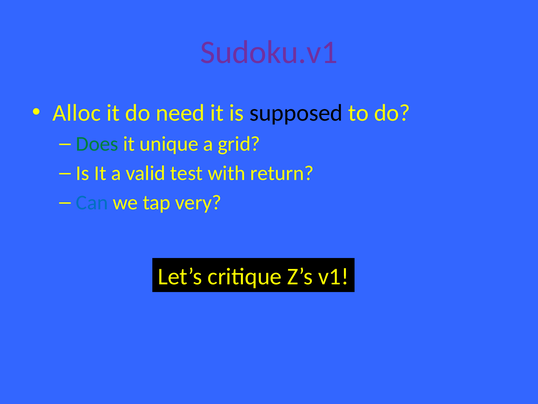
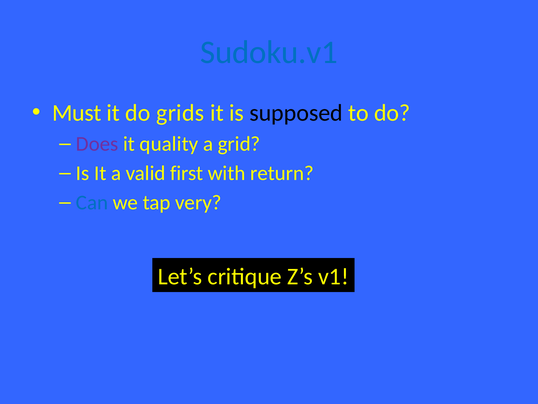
Sudoku.v1 colour: purple -> blue (269, 52)
Alloc: Alloc -> Must (77, 113)
need: need -> grids (180, 113)
Does colour: green -> purple (97, 144)
unique: unique -> quality (169, 144)
test: test -> first (187, 173)
